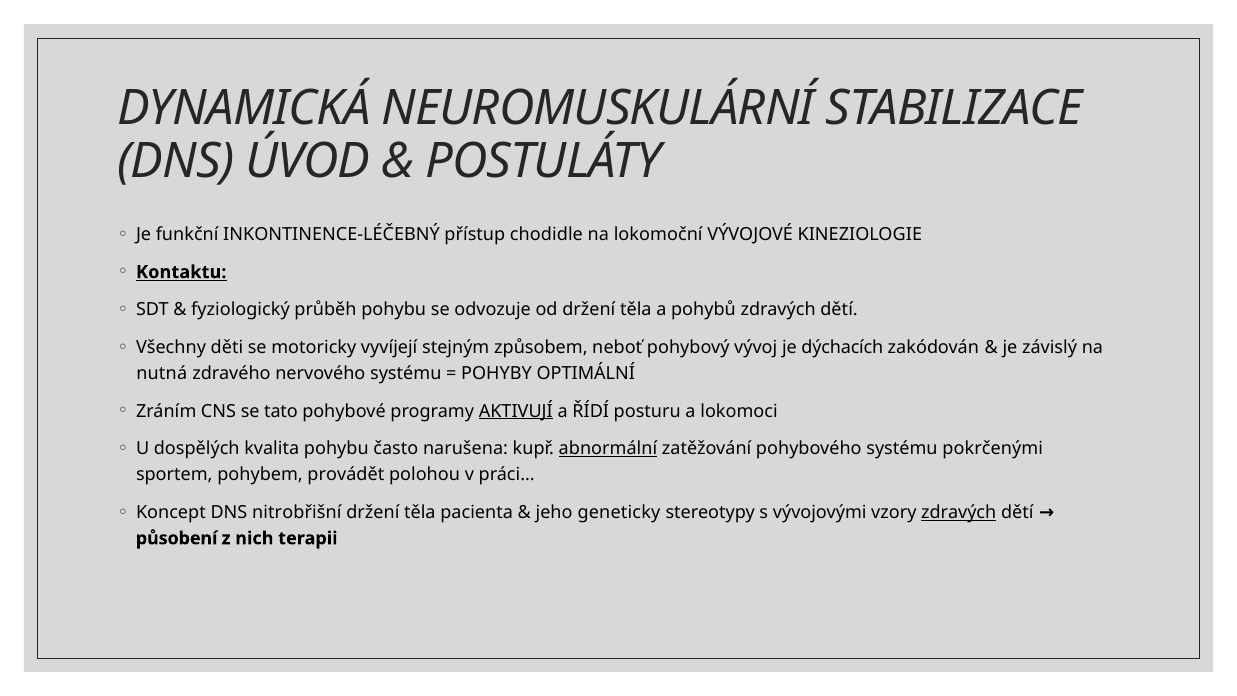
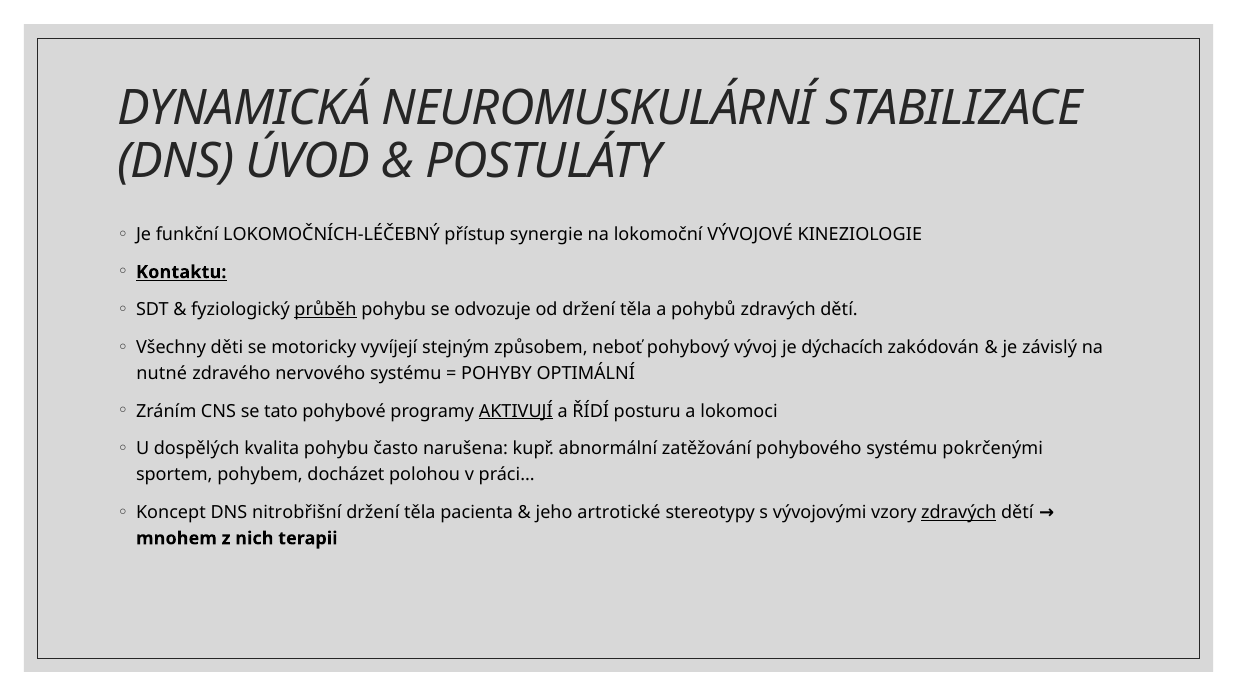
INKONTINENCE-LÉČEBNÝ: INKONTINENCE-LÉČEBNÝ -> LOKOMOČNÍCH-LÉČEBNÝ (332, 234)
chodidle: chodidle -> synergie (546, 234)
průběh underline: none -> present (325, 310)
nutná: nutná -> nutné (162, 373)
abnormální underline: present -> none (608, 449)
provádět: provádět -> docházet (346, 475)
geneticky: geneticky -> artrotické (619, 512)
působení: působení -> mnohem (176, 538)
